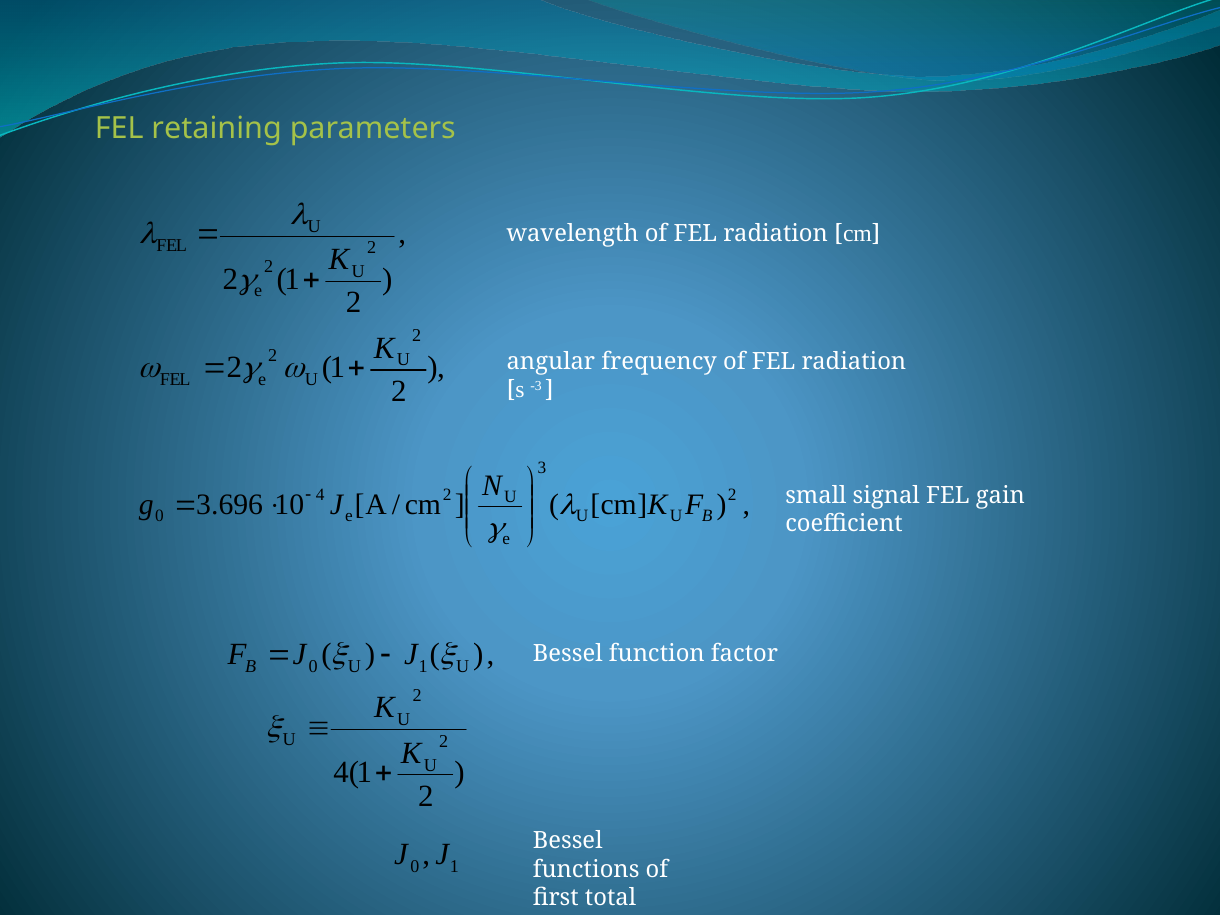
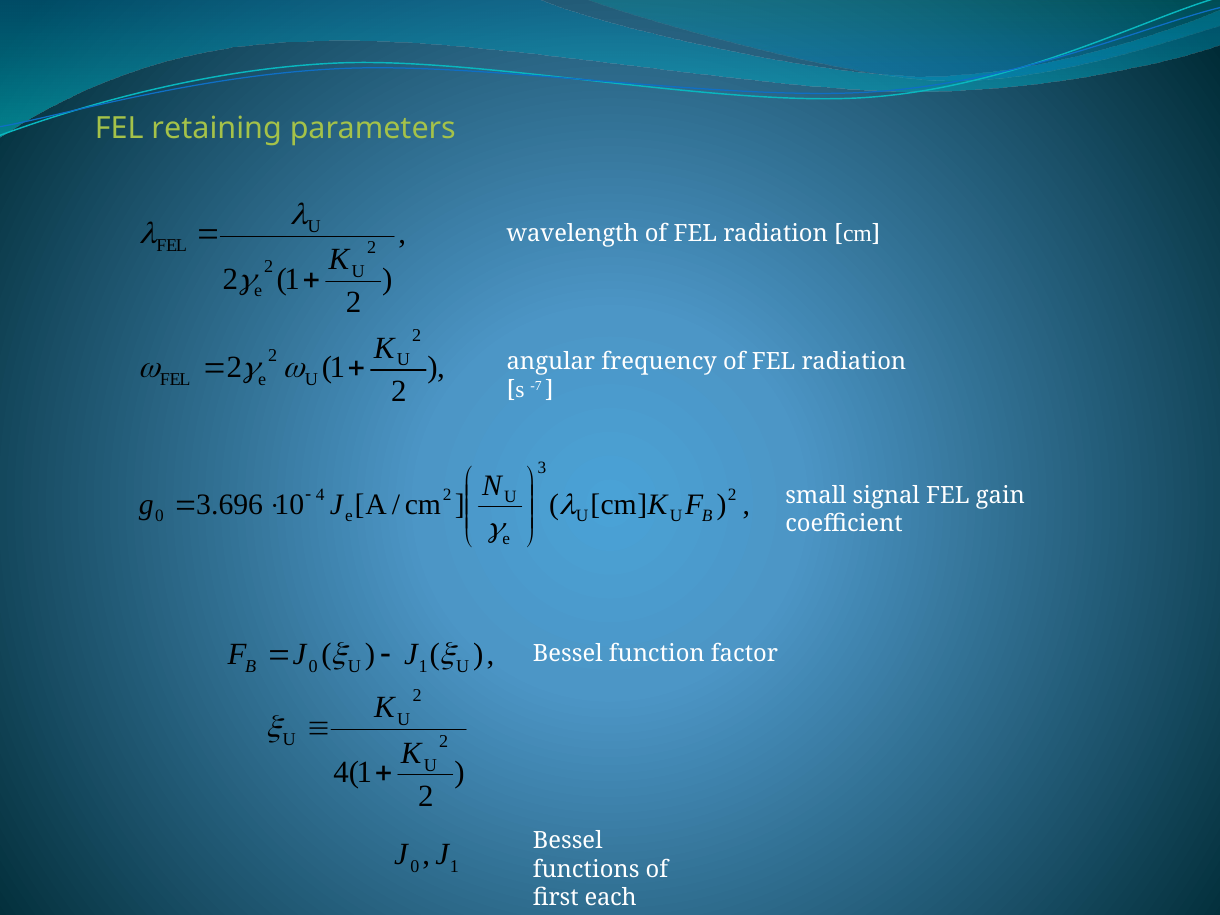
-3: -3 -> -7 (536, 386)
total: total -> each (611, 898)
